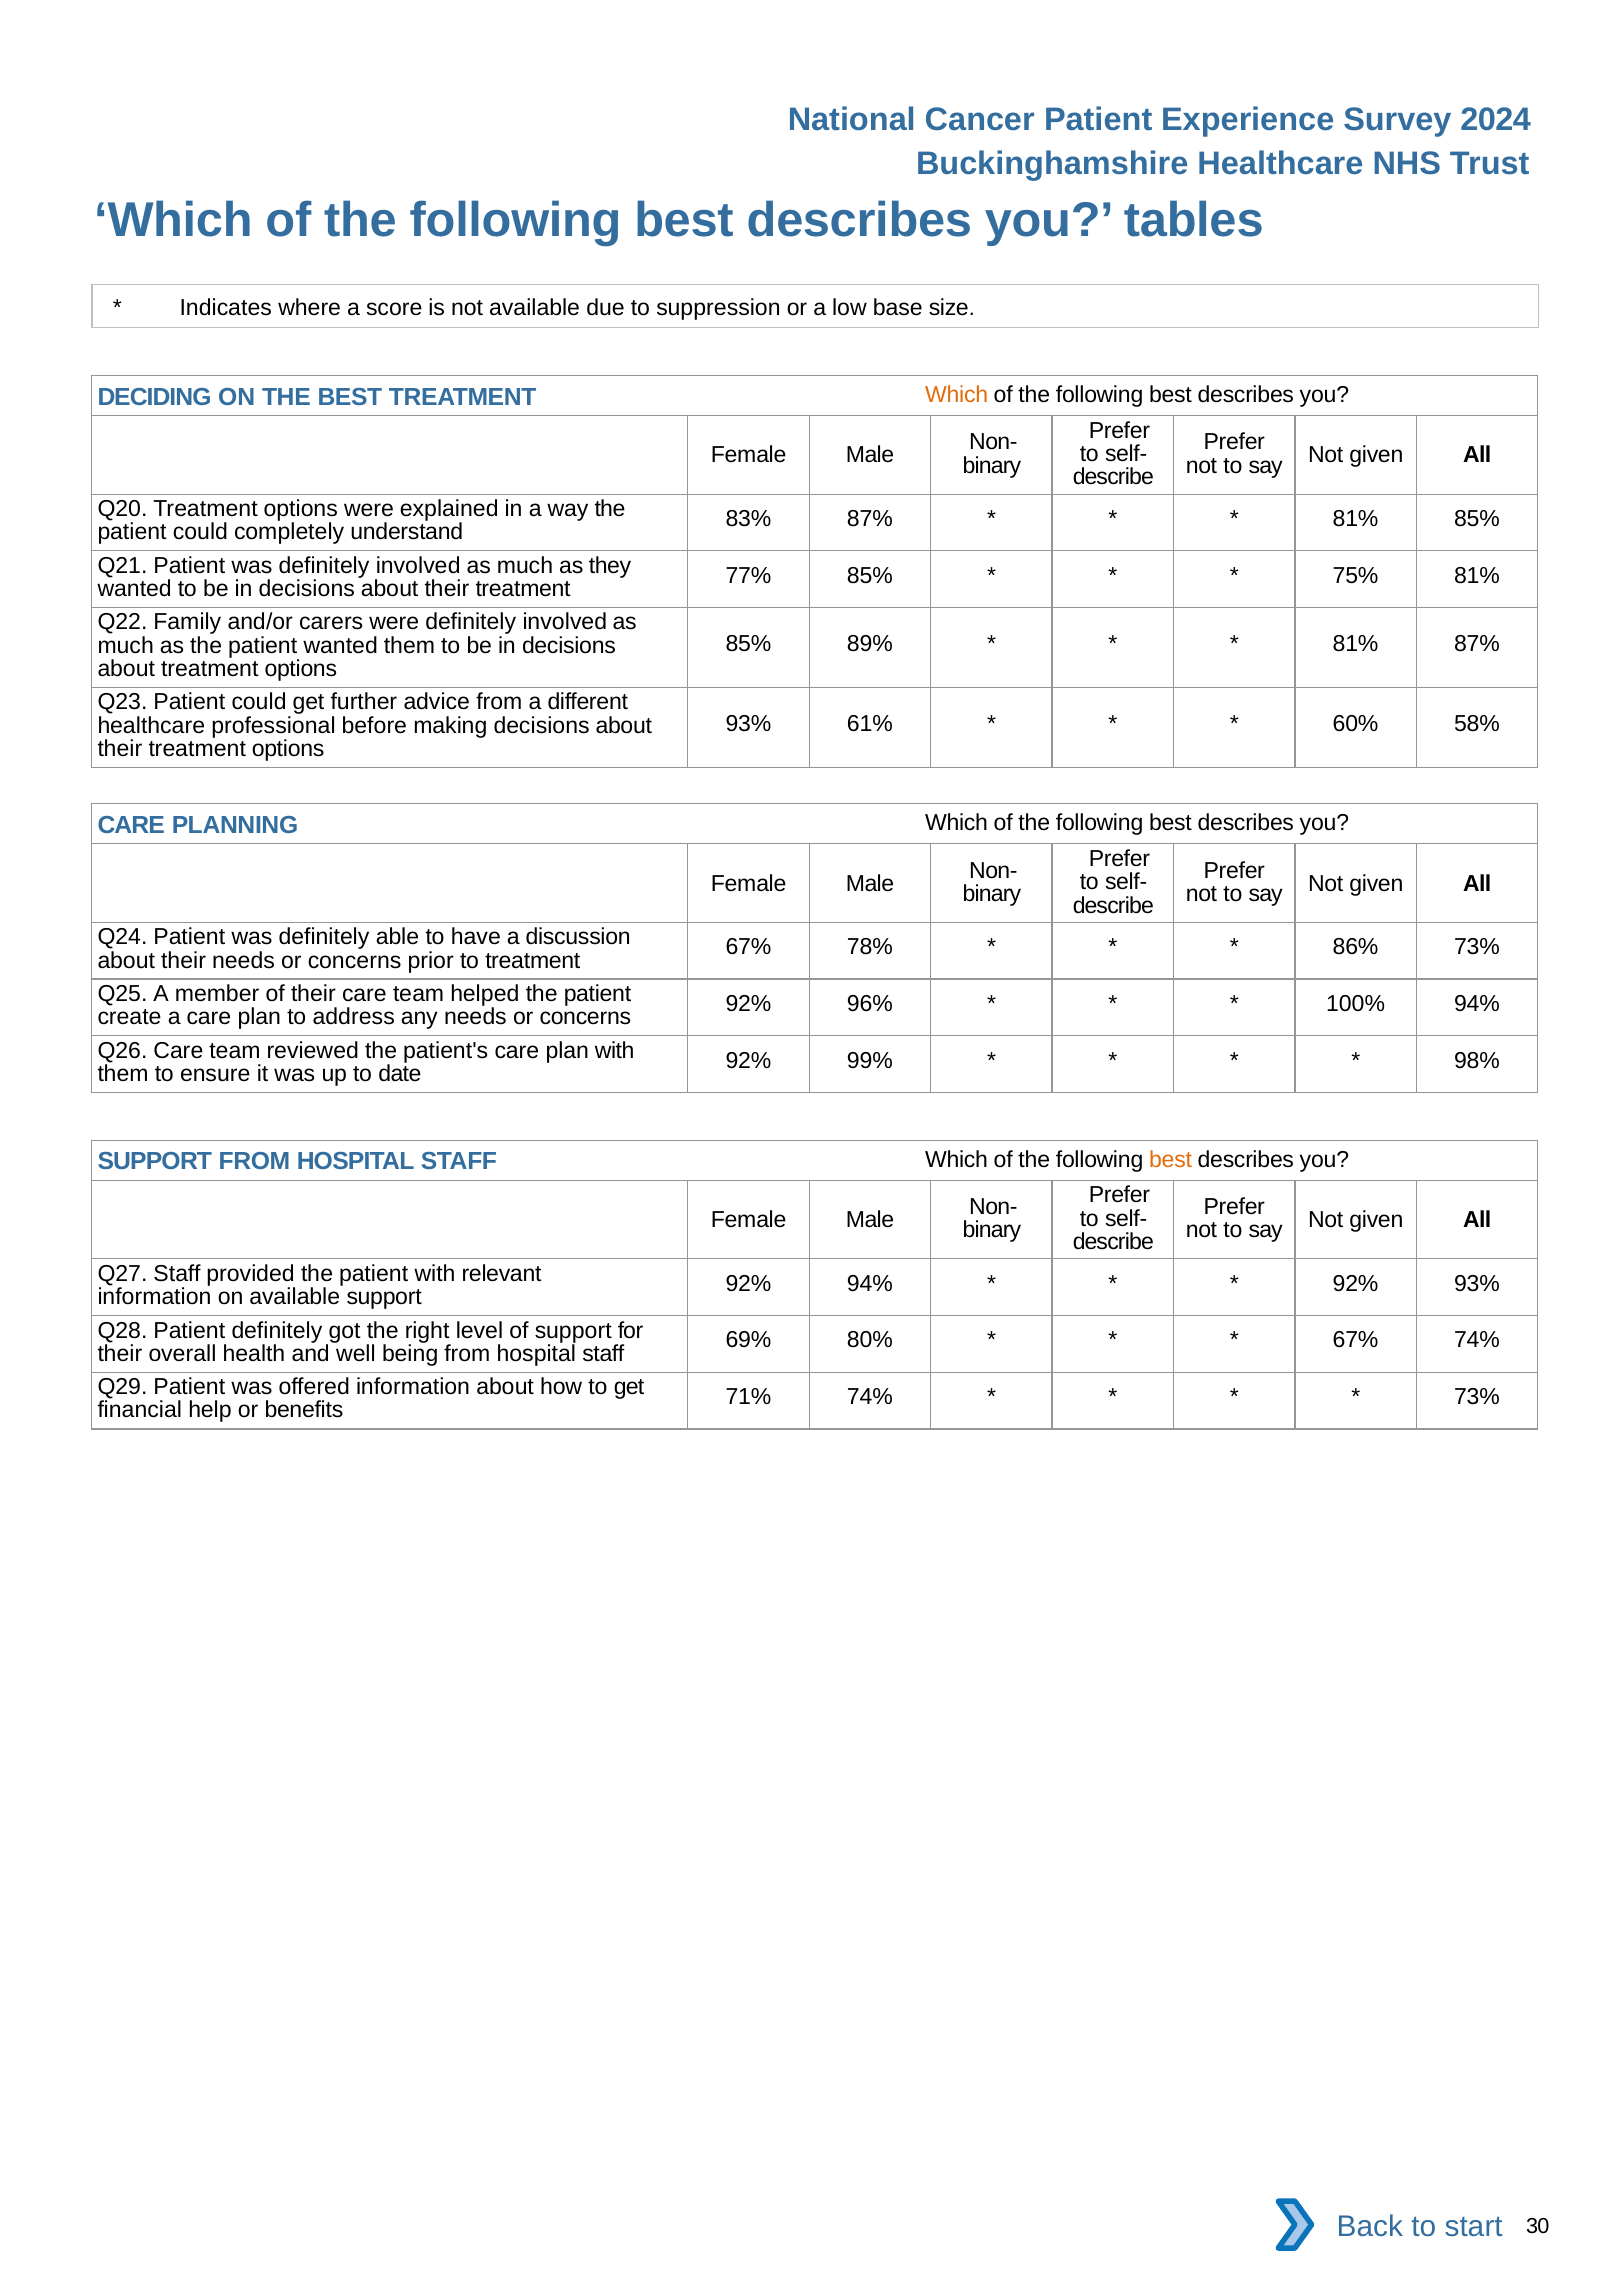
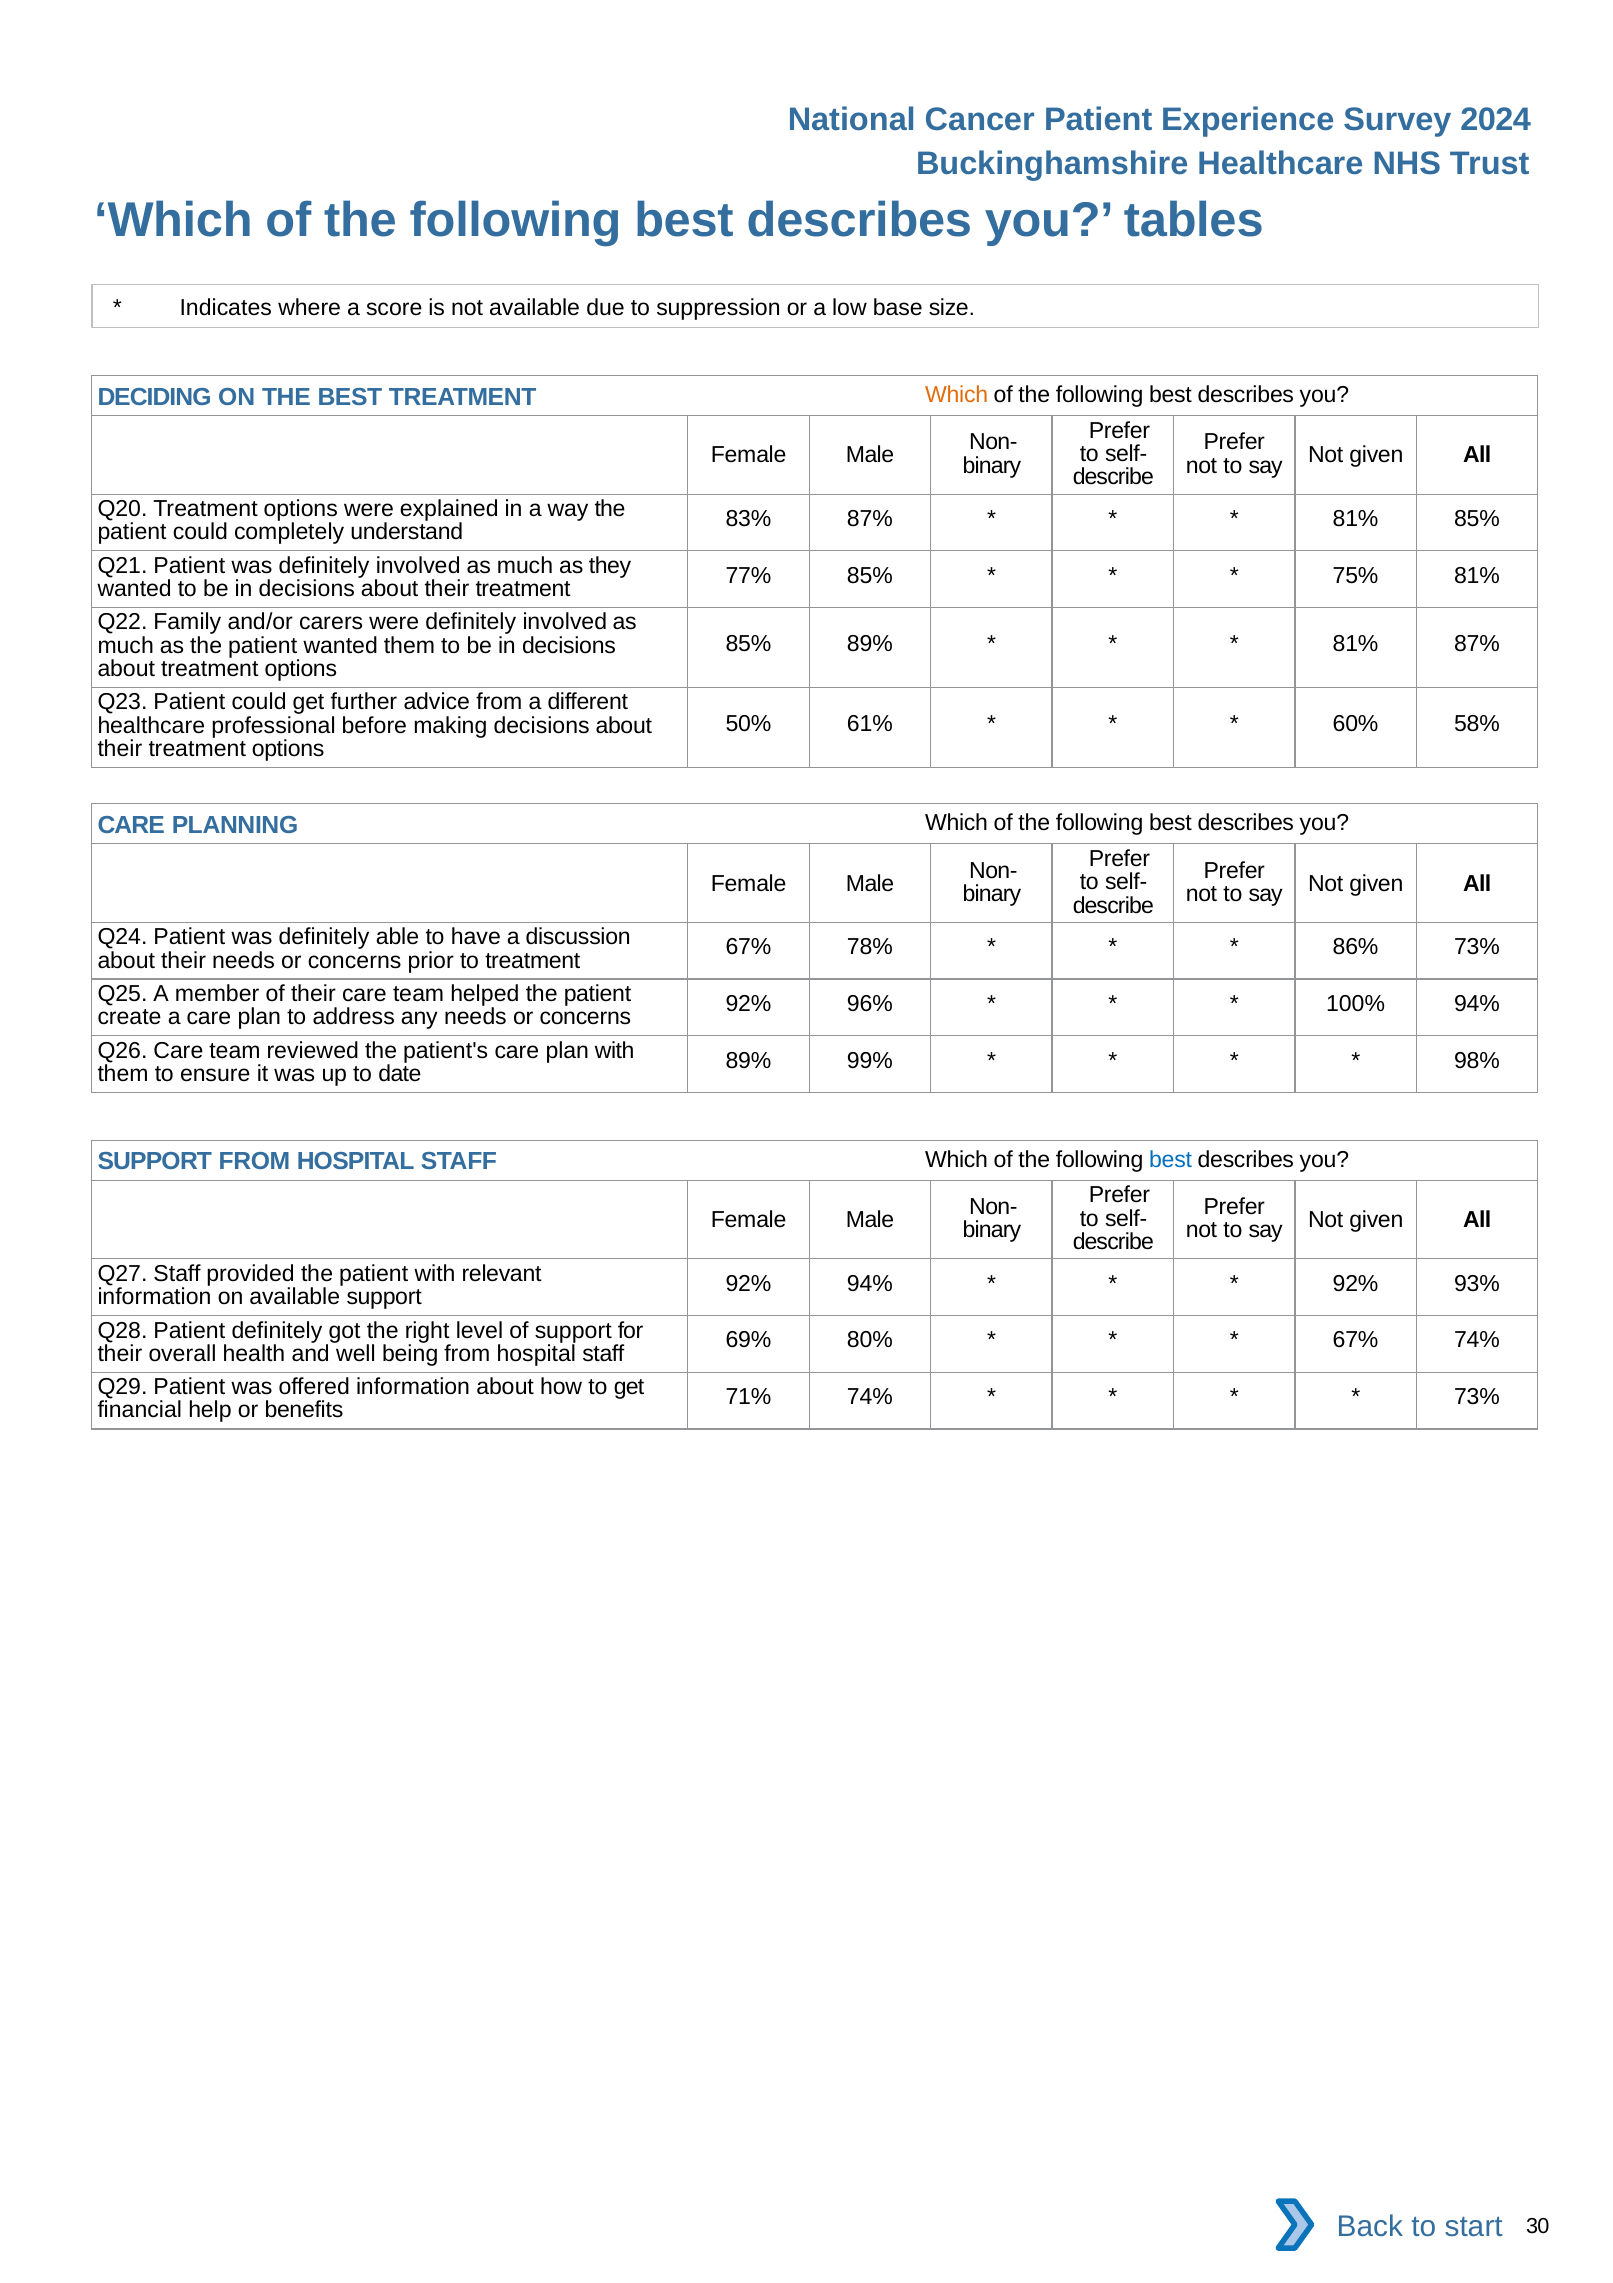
93%: 93% -> 50% (748, 724)
92%: 92% -> 89% (748, 1060)
best colour: orange -> blue (1171, 1159)
